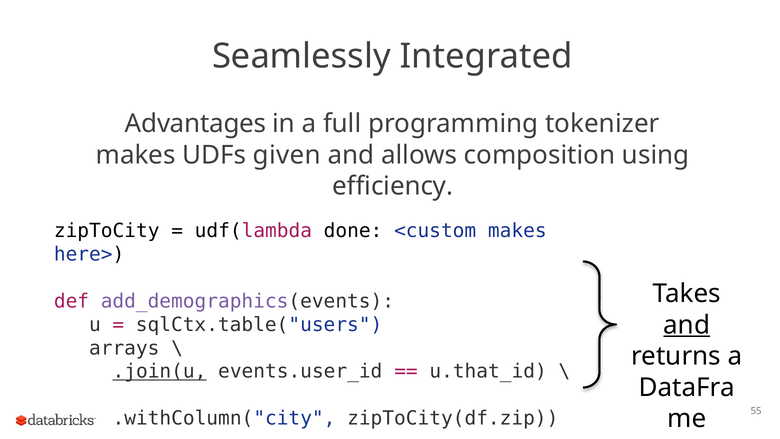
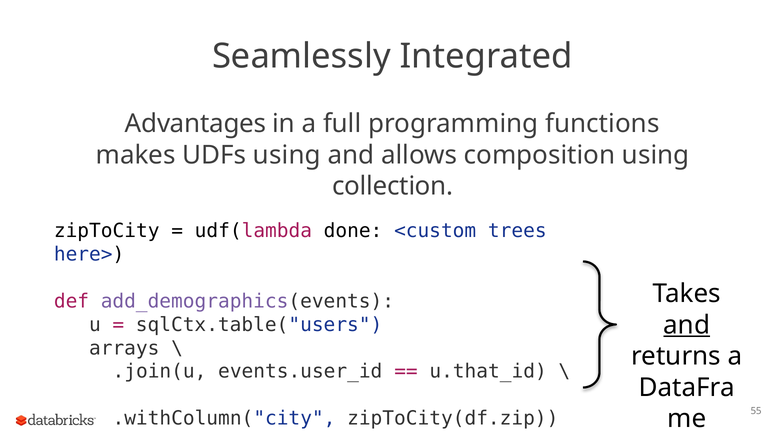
tokenizer: tokenizer -> functions (602, 124)
UDFs given: given -> using (287, 155)
efficiency: efficiency -> collection (393, 186)
<custom makes: makes -> trees (517, 231)
.join(u underline: present -> none (159, 371)
